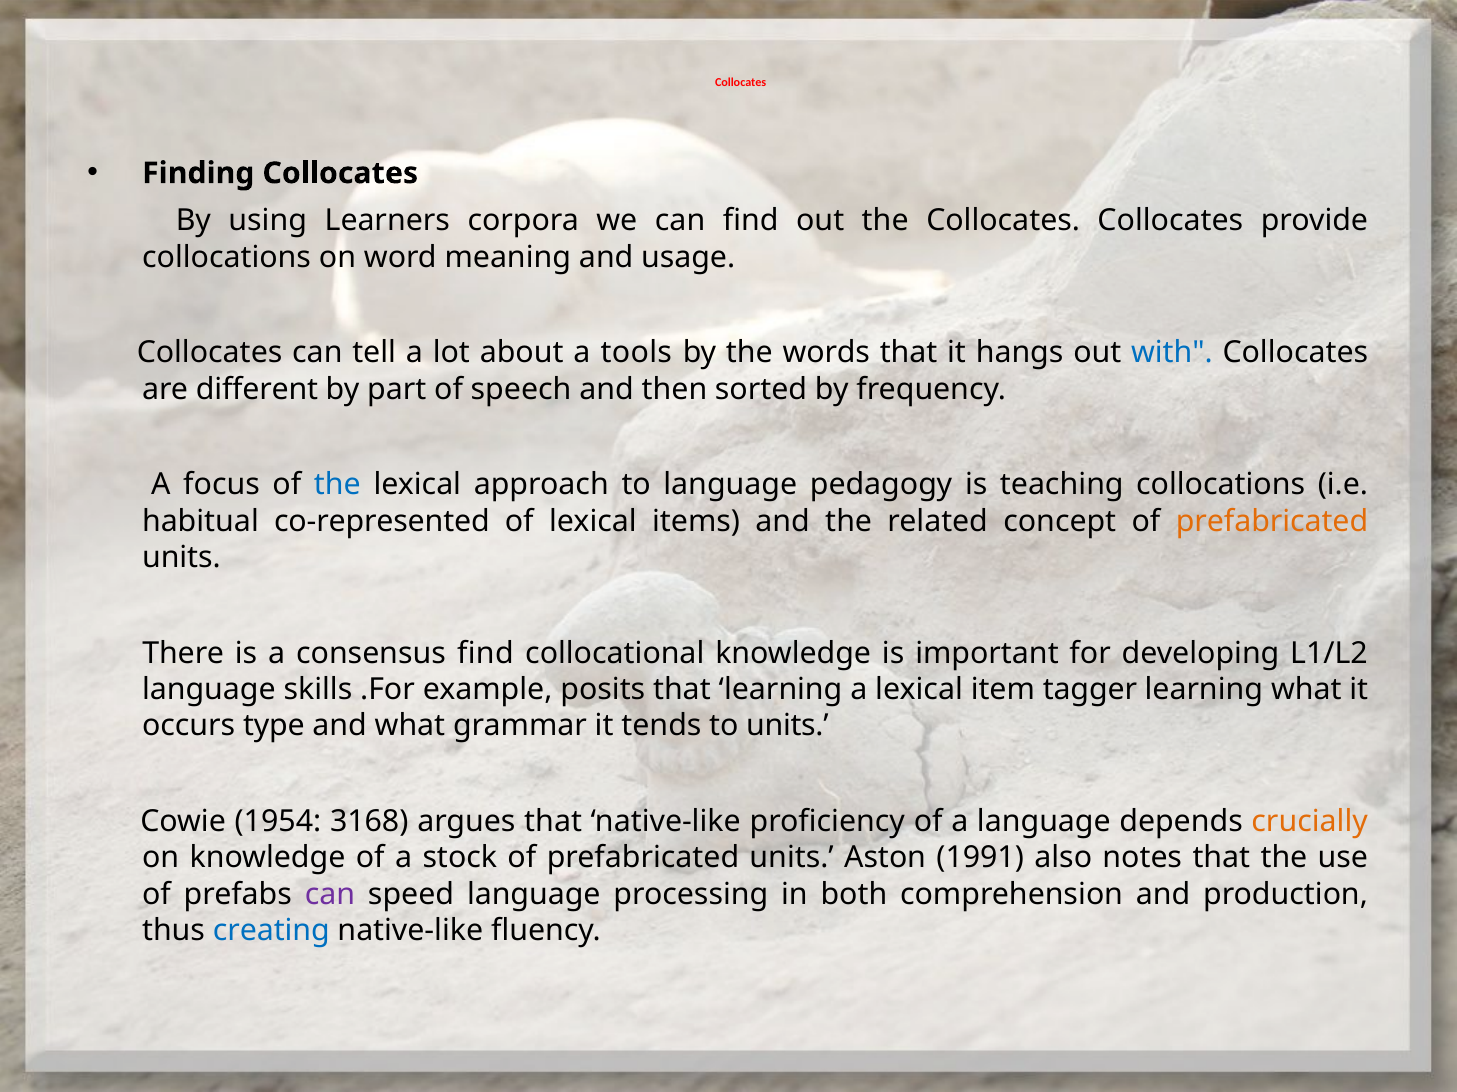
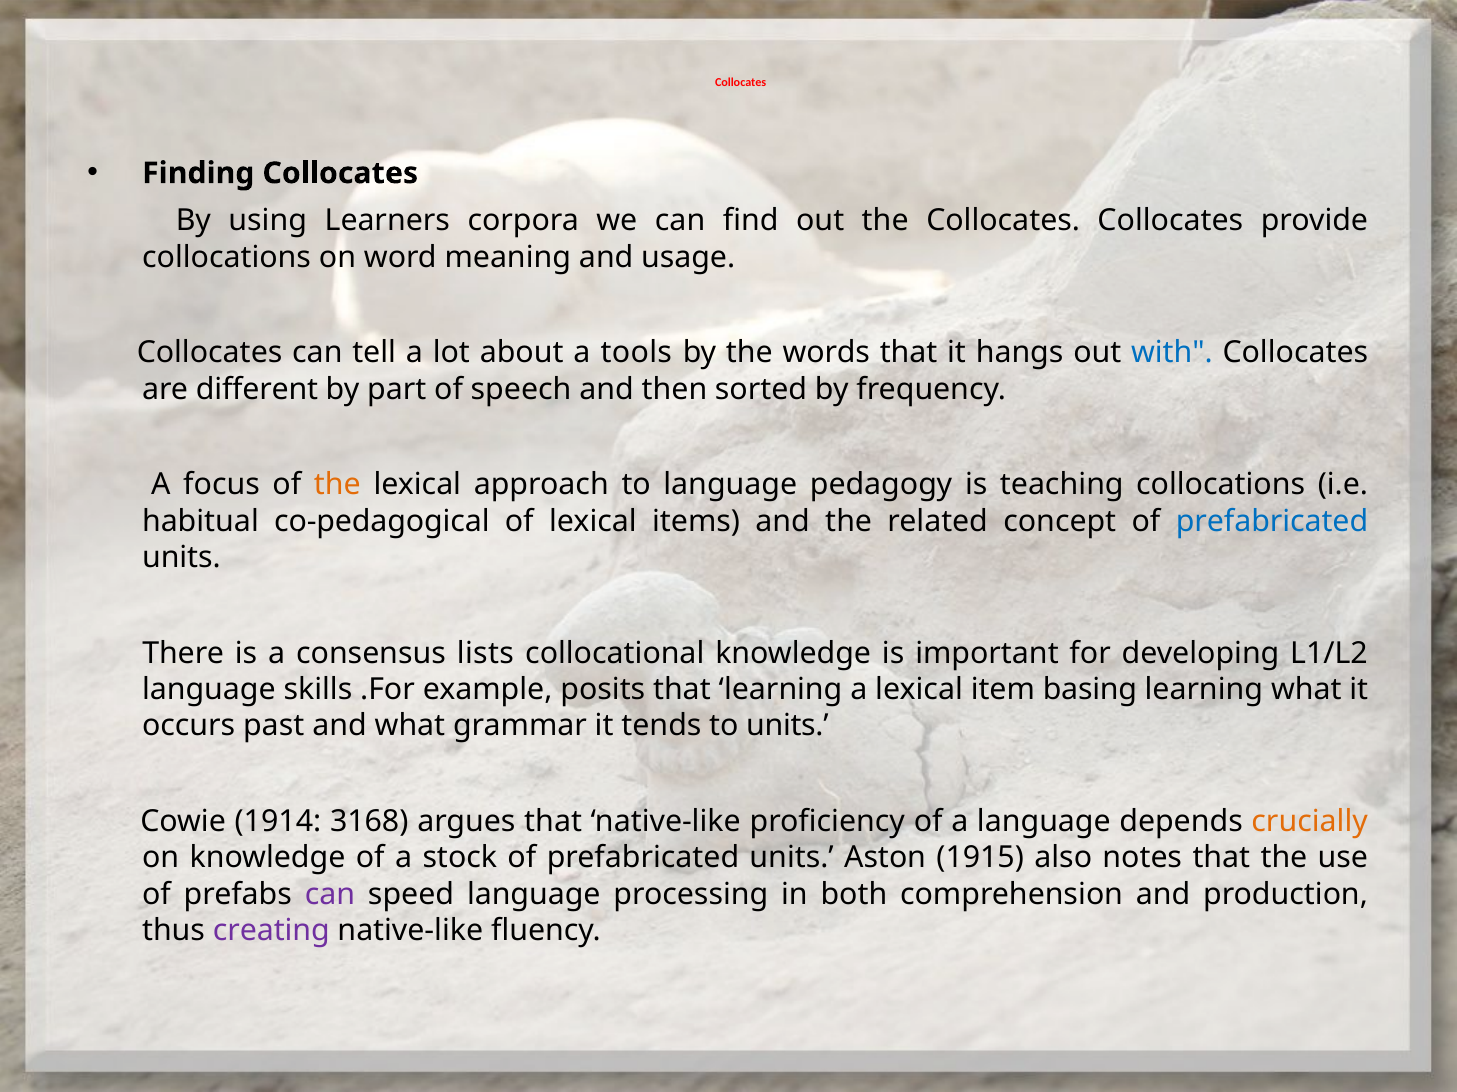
the colour: blue -> orange (337, 485)
co-represented: co-represented -> co-pedagogical (382, 522)
prefabricated colour: orange -> blue (1272, 522)
consensus find: find -> lists (485, 653)
tagger: tagger -> basing (1090, 690)
type: type -> past (274, 726)
1954: 1954 -> 1914 (278, 822)
1991: 1991 -> 1915 (980, 858)
creating colour: blue -> purple (271, 931)
